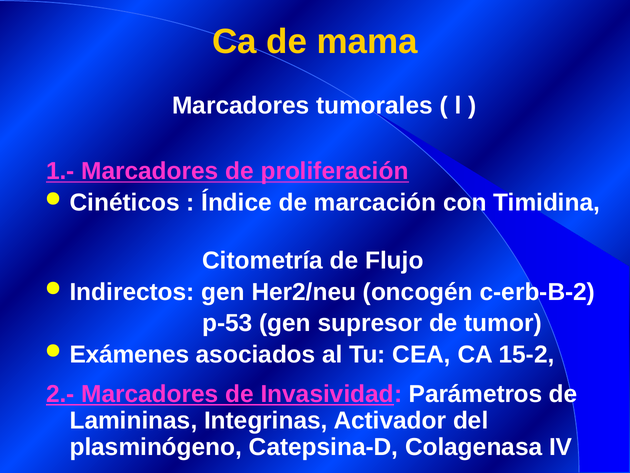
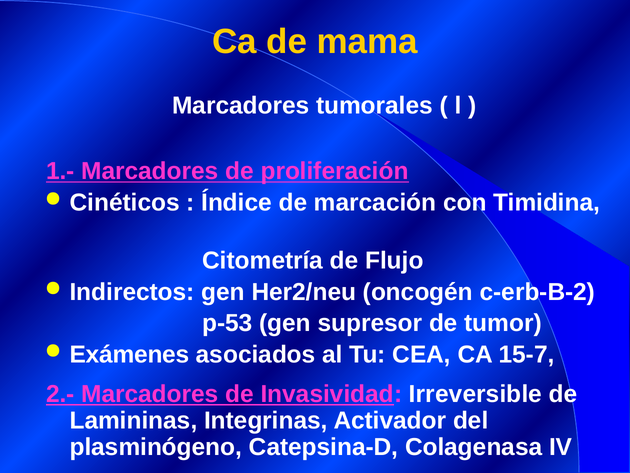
15-2: 15-2 -> 15-7 (527, 354)
Parámetros: Parámetros -> Irreversible (475, 394)
